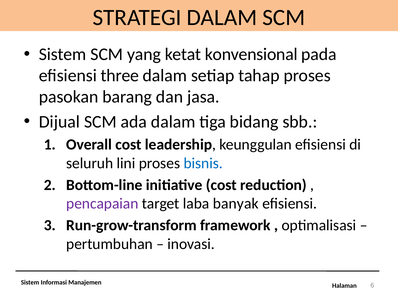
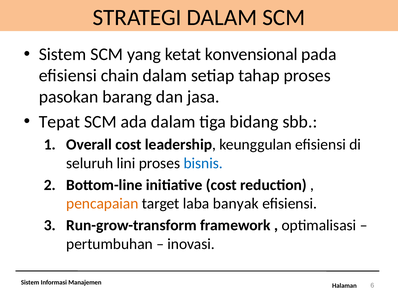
three: three -> chain (120, 76)
Dijual: Dijual -> Tepat (59, 122)
pencapaian colour: purple -> orange (102, 203)
